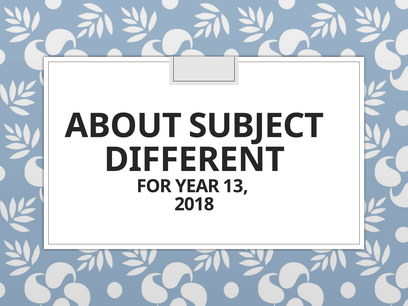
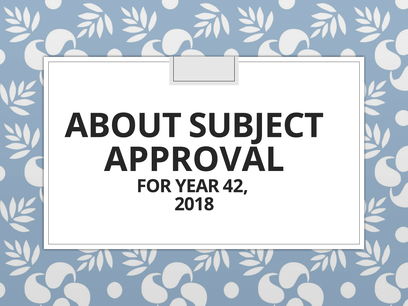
DIFFERENT: DIFFERENT -> APPROVAL (194, 160)
13: 13 -> 42 (236, 186)
